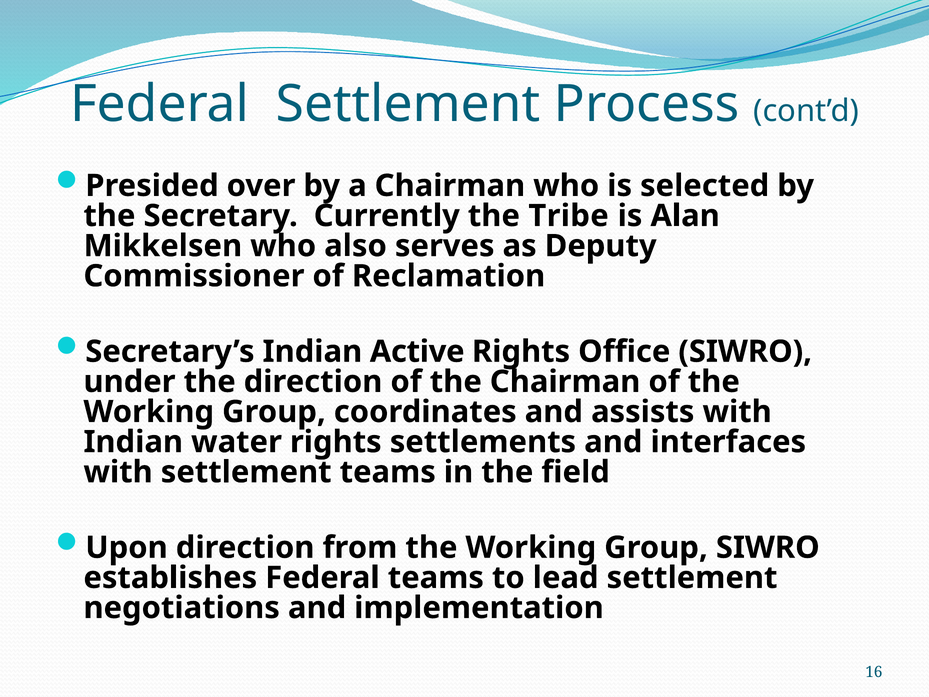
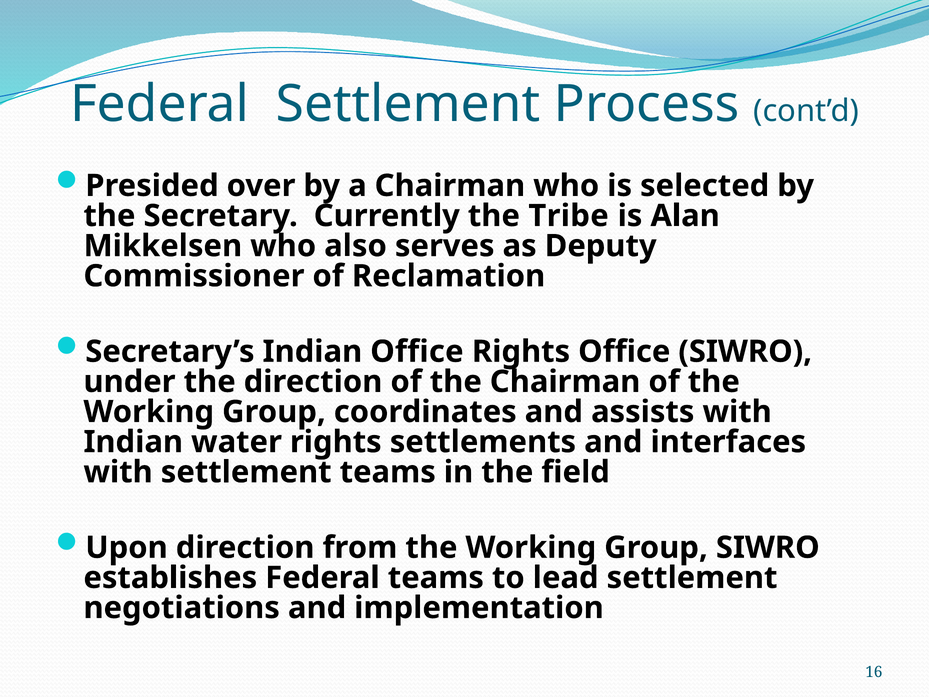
Indian Active: Active -> Office (417, 352)
